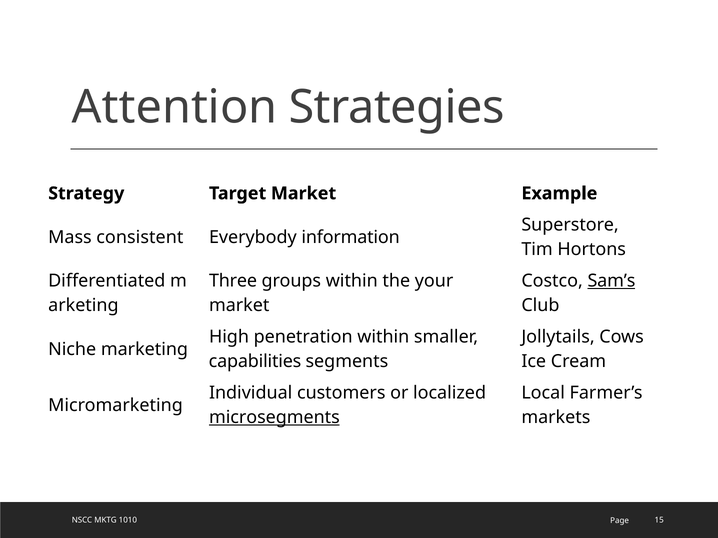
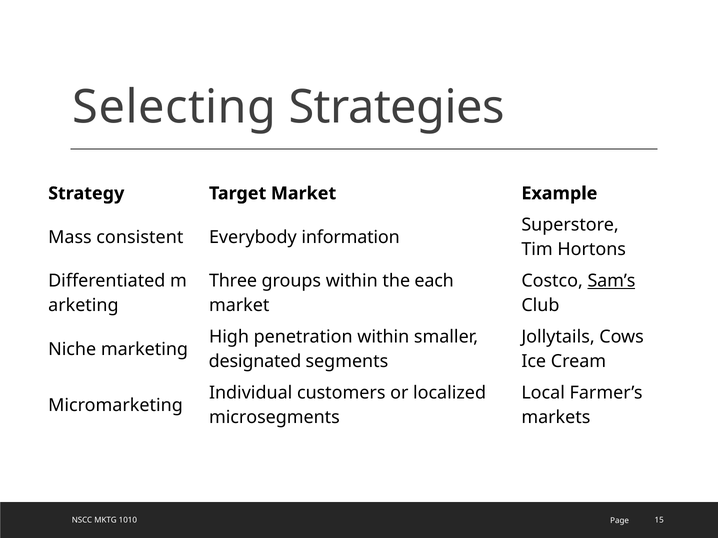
Attention: Attention -> Selecting (174, 107)
your: your -> each (434, 281)
capabilities: capabilities -> designated (255, 362)
microsegments underline: present -> none (274, 418)
